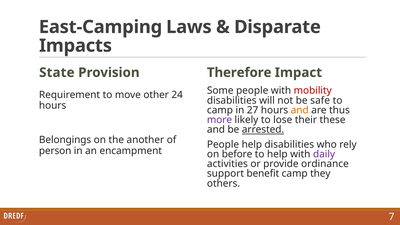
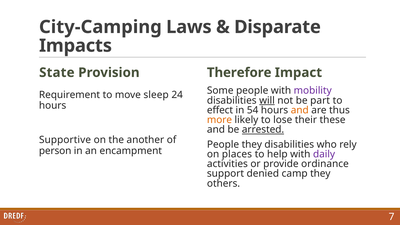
East-Camping: East-Camping -> City-Camping (100, 27)
mobility colour: red -> purple (313, 91)
other: other -> sleep (156, 95)
will underline: none -> present (267, 100)
safe: safe -> part (320, 100)
camp: camp -> effect (220, 110)
27: 27 -> 54 (253, 110)
more colour: purple -> orange (220, 120)
Belongings: Belongings -> Supportive (65, 140)
People help: help -> they (252, 145)
before: before -> places (237, 154)
benefit: benefit -> denied (263, 174)
